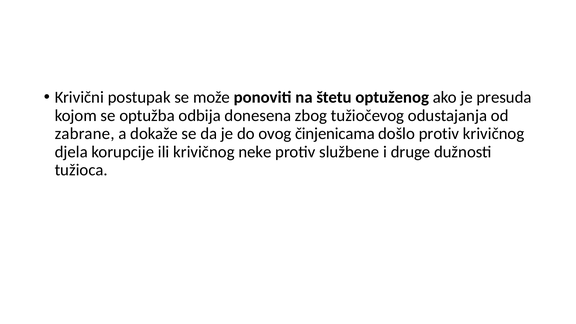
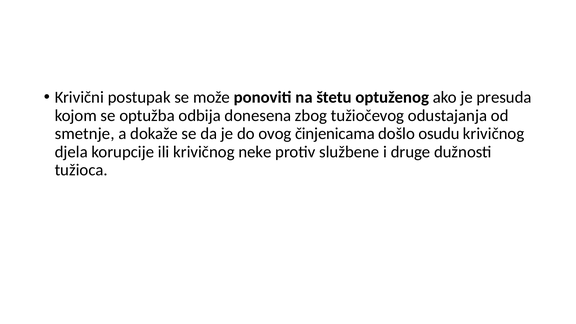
zabrane: zabrane -> smetnje (85, 134)
došlo protiv: protiv -> osudu (439, 134)
